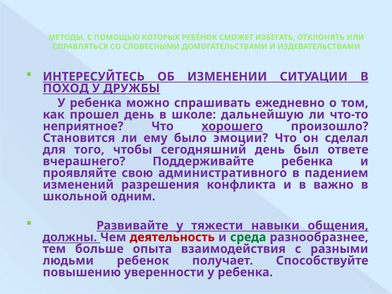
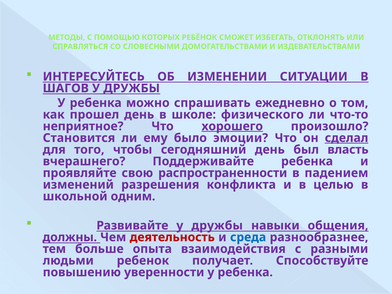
ПОХОД: ПОХОД -> ШАГОВ (66, 88)
дальнейшую: дальнейшую -> физического (262, 115)
сделал underline: none -> present (347, 138)
ответе: ответе -> власть (348, 150)
административного: административного -> распространенности (223, 173)
важно: важно -> целью (333, 185)
Развивайте у тяжести: тяжести -> дружбы (217, 226)
среда colour: green -> blue (248, 237)
